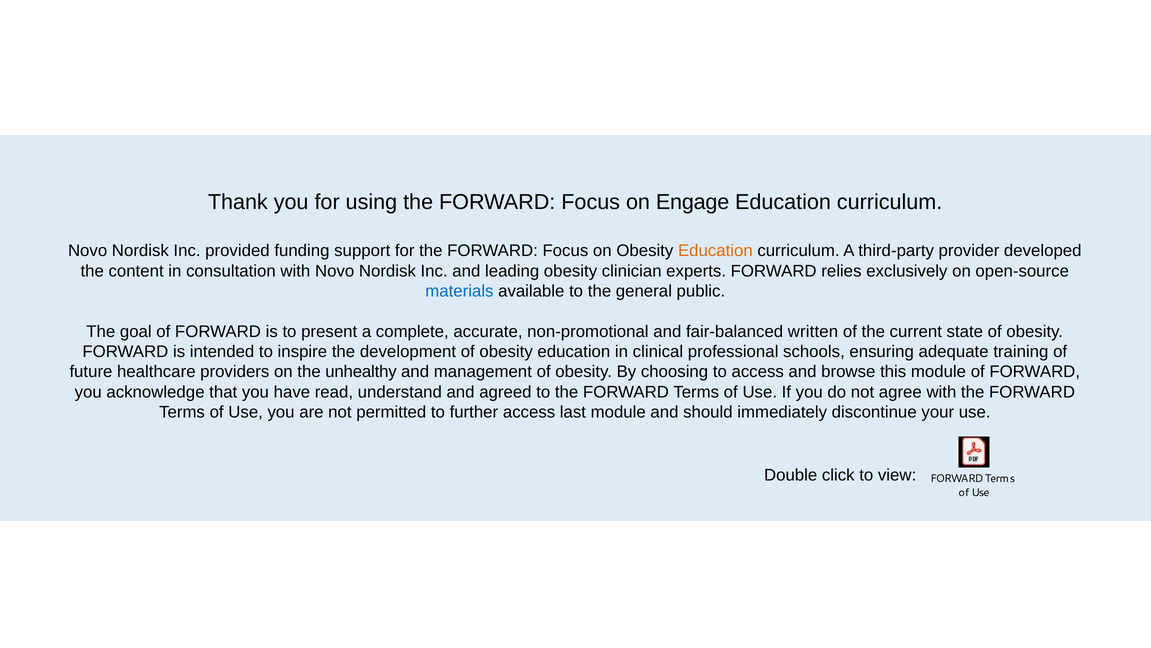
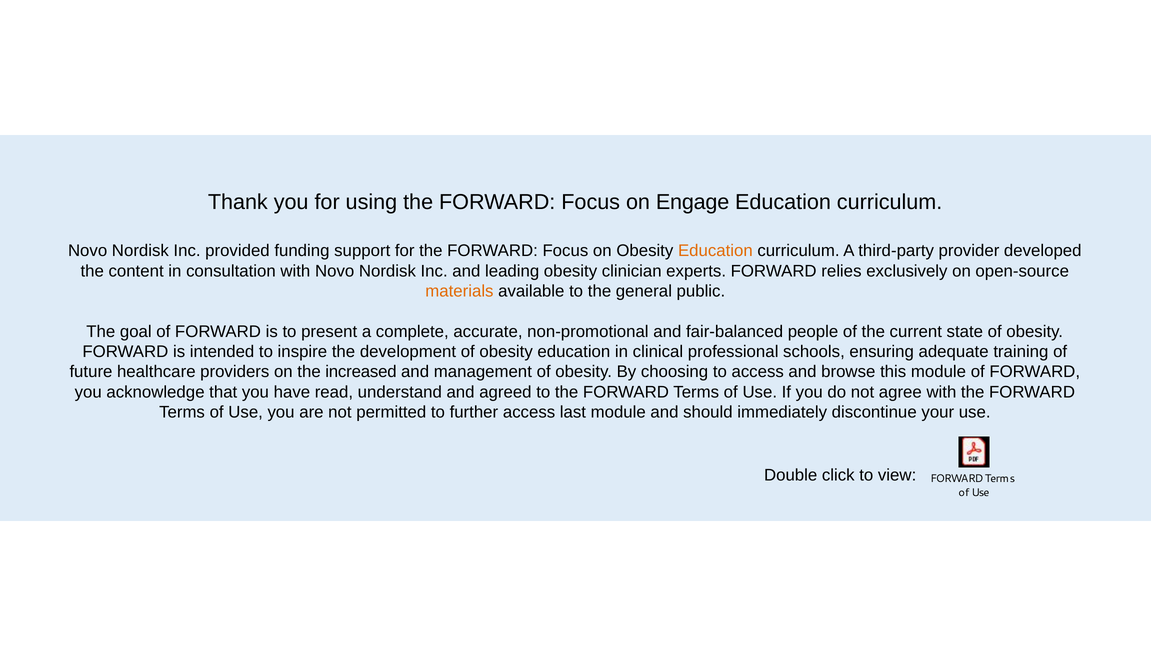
materials colour: blue -> orange (459, 291)
written: written -> people (813, 331)
unhealthy: unhealthy -> increased (361, 372)
